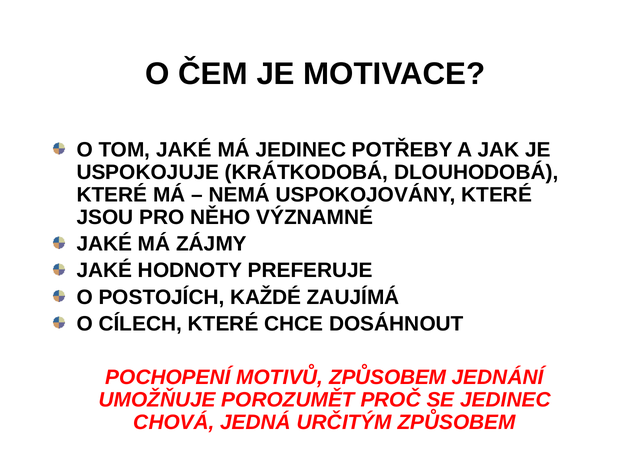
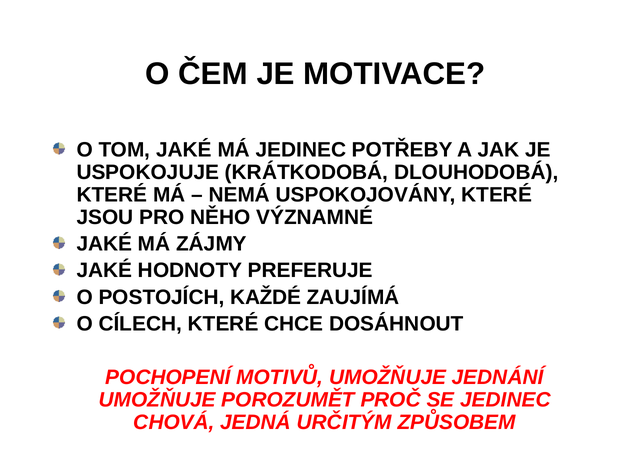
MOTIVŮ ZPŮSOBEM: ZPŮSOBEM -> UMOŽŇUJE (388, 378)
